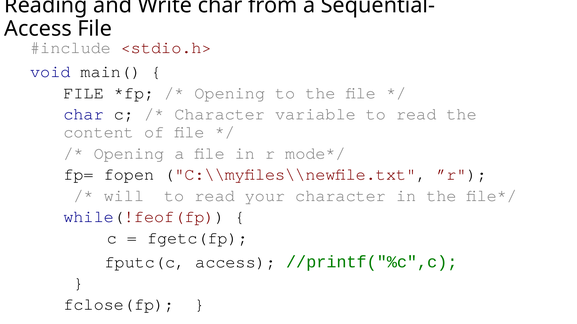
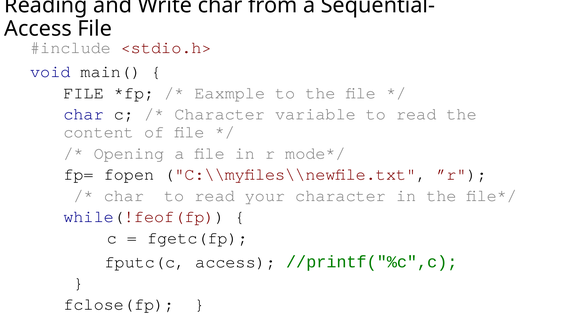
Opening: Opening -> Eaxmple (230, 93)
will: will -> char (124, 196)
